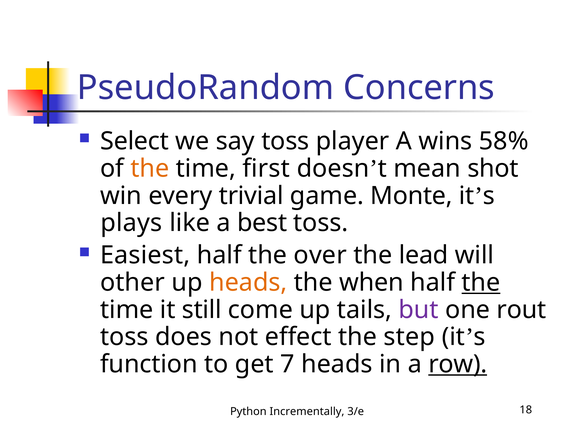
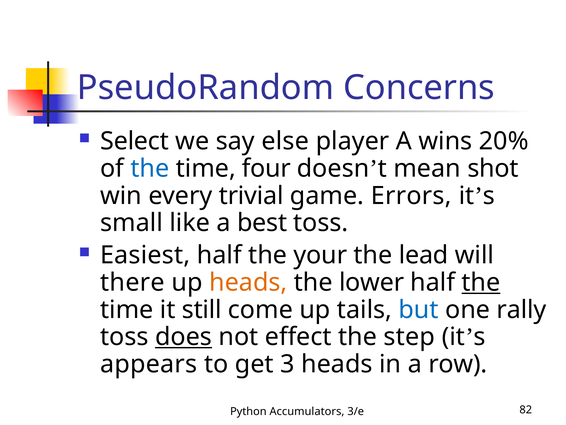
say toss: toss -> else (285, 141)
58%: 58% -> 20% (504, 141)
the colour: orange -> blue (150, 168)
first: first -> four (266, 168)
Monte: Monte -> Errors (411, 196)
plays: plays -> small (132, 223)
over: over -> your (320, 255)
other: other -> there (132, 282)
when: when -> lower (372, 282)
but colour: purple -> blue (419, 309)
rout: rout -> rally (521, 309)
does underline: none -> present (183, 337)
function: function -> appears (149, 364)
7: 7 -> 3 (287, 364)
row underline: present -> none (458, 364)
Incrementally: Incrementally -> Accumulators (307, 411)
18: 18 -> 82 (526, 409)
